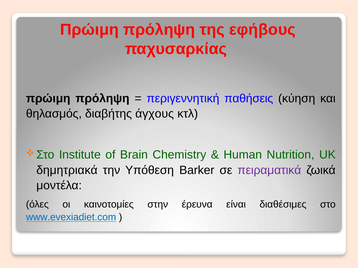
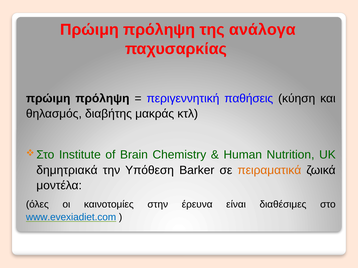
εφήβους: εφήβους -> ανάλογα (262, 30)
άγχους: άγχους -> μακράς (155, 114)
πειραματικά colour: purple -> orange (269, 170)
